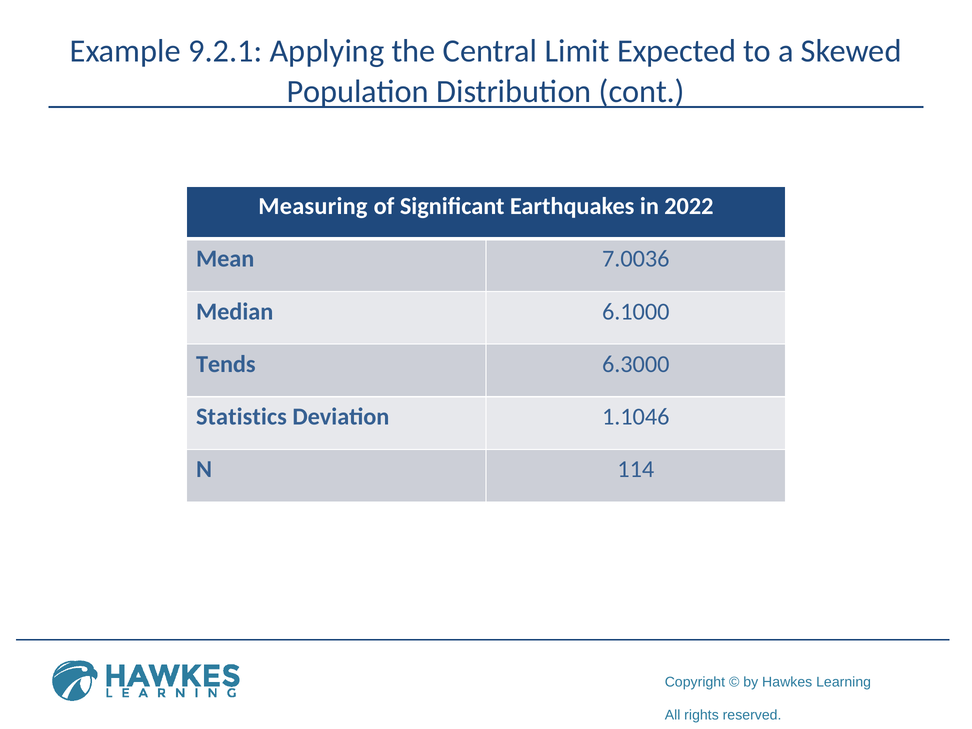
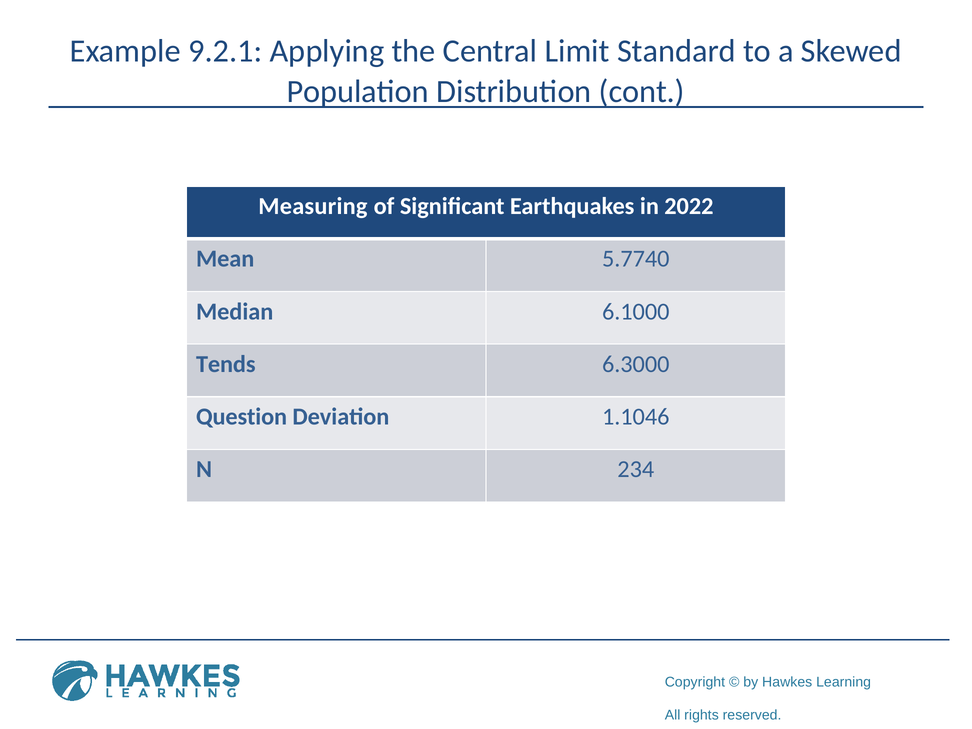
Expected: Expected -> Standard (677, 51)
7.0036: 7.0036 -> 5.7740 (636, 259)
Statistics: Statistics -> Question (242, 417)
114: 114 -> 234 (636, 469)
